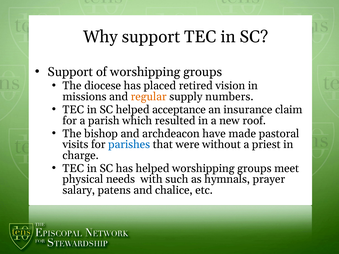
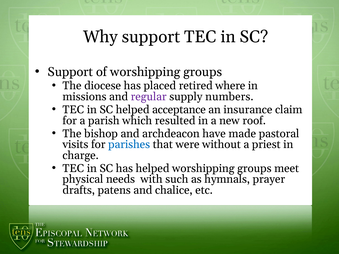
vision: vision -> where (230, 86)
regular colour: orange -> purple (149, 97)
salary: salary -> drafts (79, 190)
